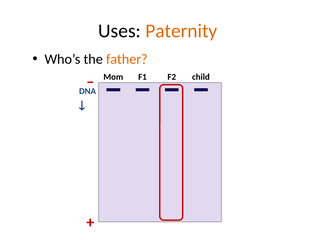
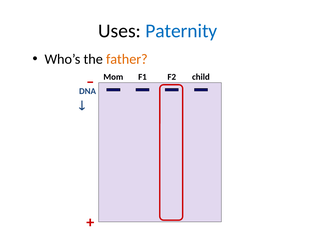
Paternity colour: orange -> blue (181, 31)
